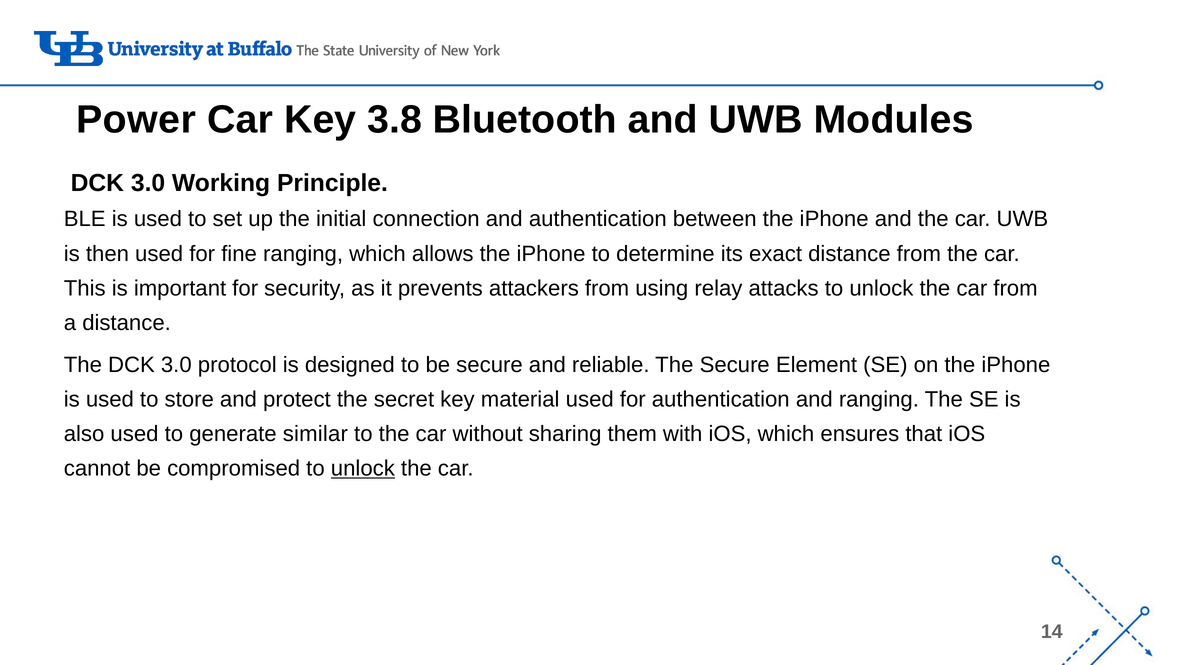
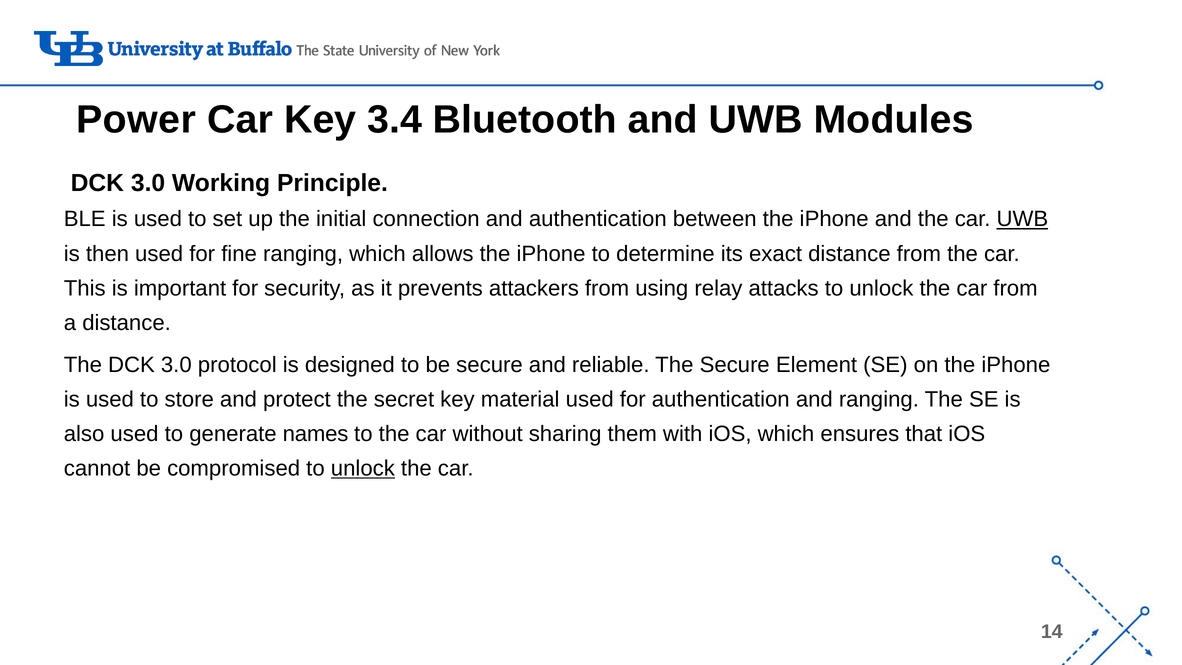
3.8: 3.8 -> 3.4 (395, 120)
UWB underline: none -> present (1022, 219)
similar: similar -> names (316, 434)
